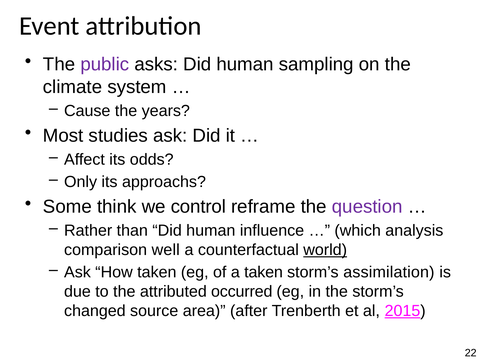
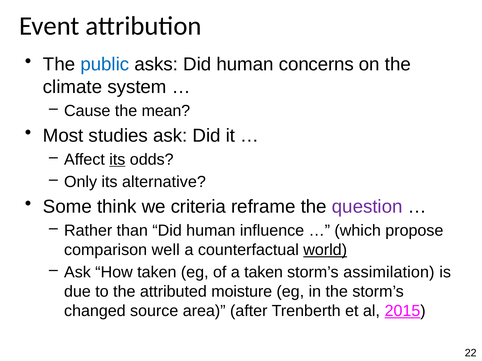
public colour: purple -> blue (105, 64)
sampling: sampling -> concerns (316, 64)
years: years -> mean (166, 111)
its underline: none -> present (117, 160)
approachs: approachs -> alternative (164, 182)
control: control -> criteria (198, 207)
analysis: analysis -> propose (414, 231)
occurred: occurred -> moisture (242, 292)
